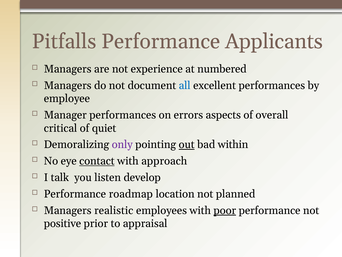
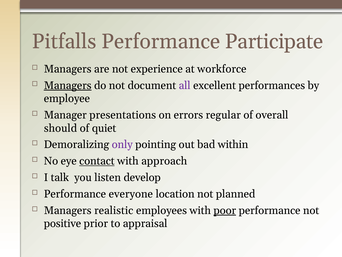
Applicants: Applicants -> Participate (274, 41)
numbered: numbered -> workforce (222, 69)
Managers underline: none -> present (68, 85)
all colour: blue -> purple (185, 85)
Manager performances: performances -> presentations (123, 115)
aspects: aspects -> regular (223, 115)
critical: critical -> should (60, 128)
out underline: present -> none (187, 144)
roadmap: roadmap -> everyone (131, 194)
